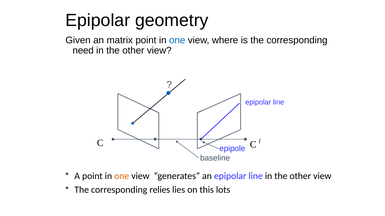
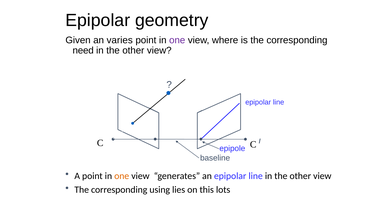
matrix: matrix -> varies (120, 40)
one colour: blue -> purple (177, 40)
relies: relies -> using (160, 190)
